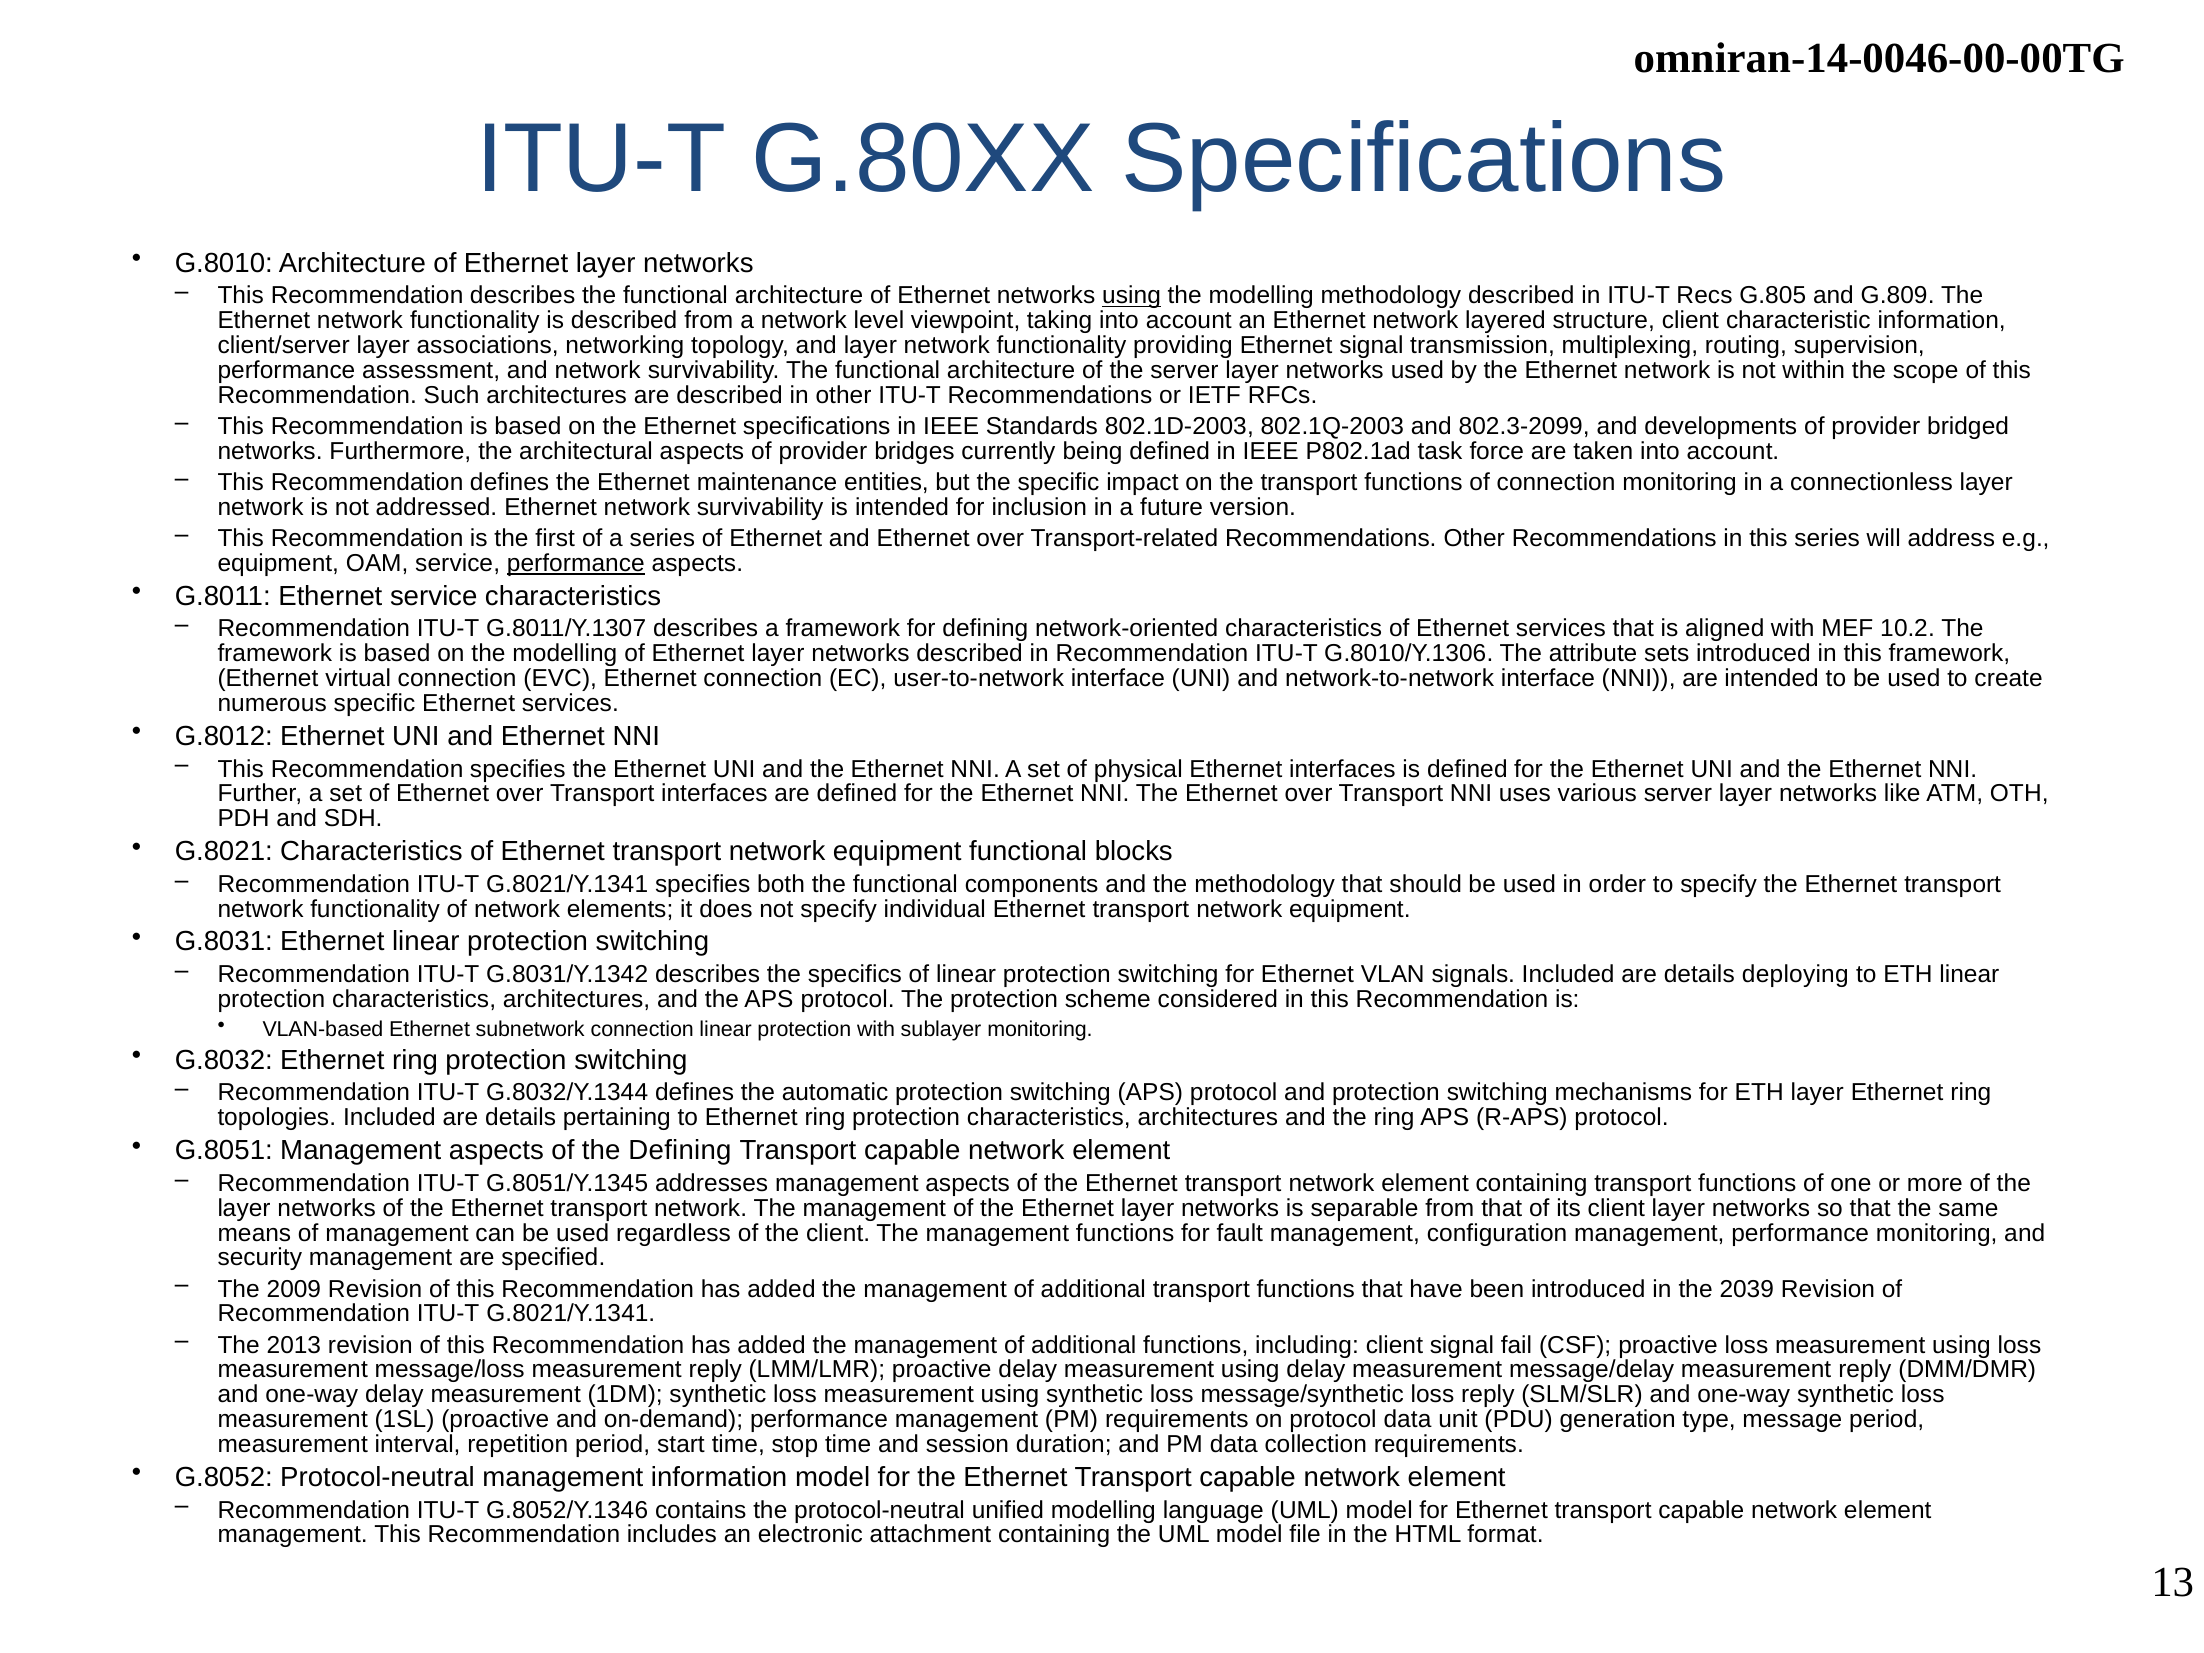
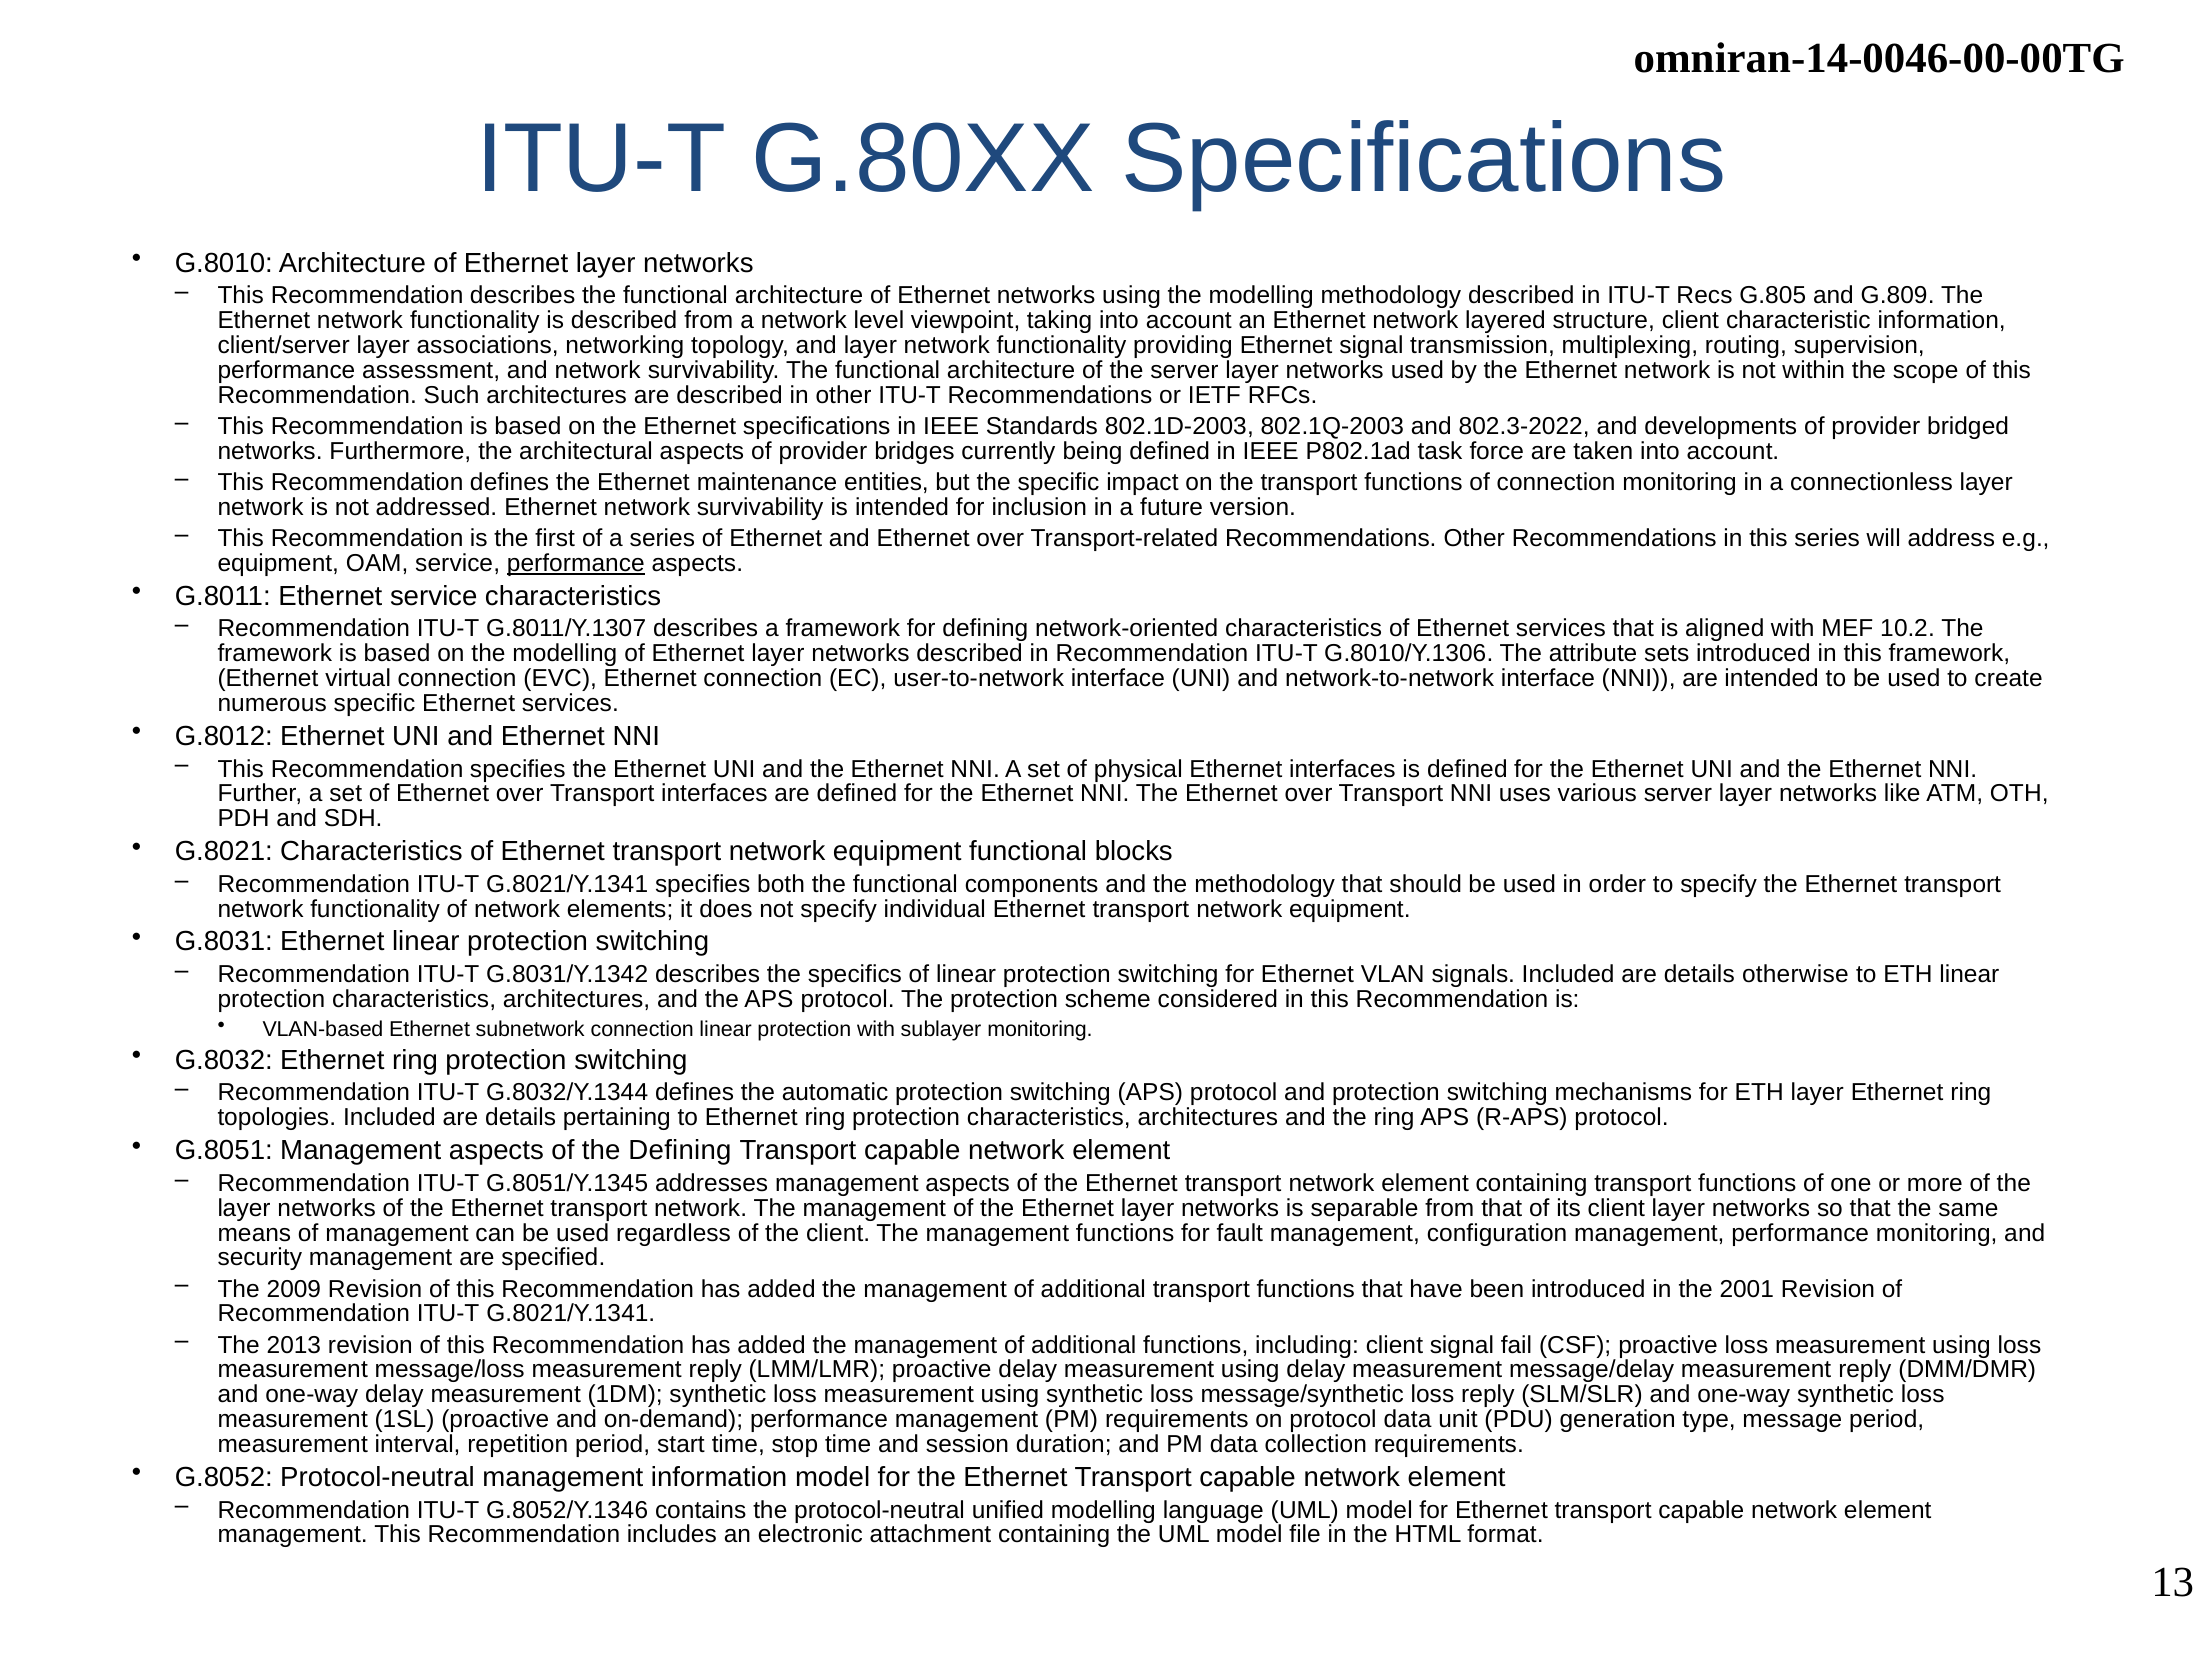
using underline: present -> none (1132, 296)
802.3-2099: 802.3-2099 -> 802.3-2022 (1524, 427)
deploying: deploying -> otherwise (1795, 975)
2039: 2039 -> 2001 (1747, 1289)
